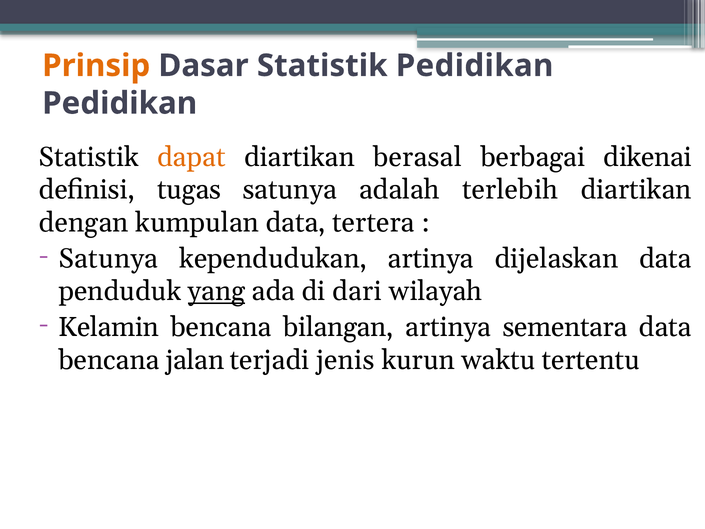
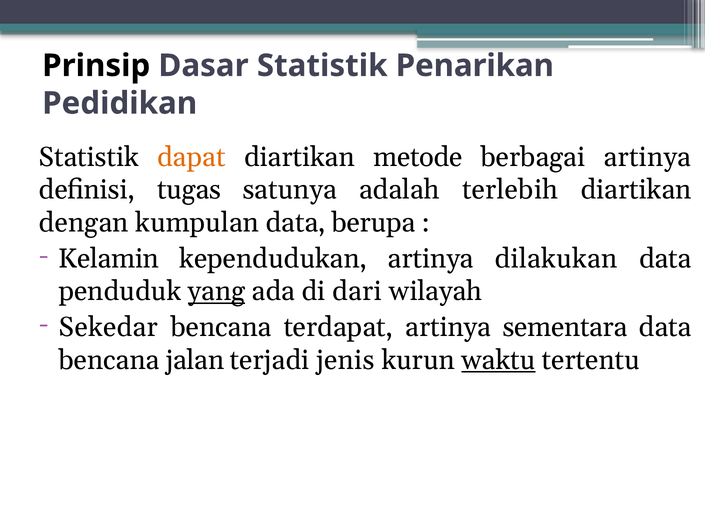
Prinsip colour: orange -> black (96, 66)
Statistik Pedidikan: Pedidikan -> Penarikan (475, 66)
berasal: berasal -> metode (418, 157)
berbagai dikenai: dikenai -> artinya (647, 157)
tertera: tertera -> berupa (374, 223)
Satunya: Satunya -> Kelamin (109, 258)
dijelaskan: dijelaskan -> dilakukan (556, 258)
Kelamin: Kelamin -> Sekedar (108, 327)
bilangan: bilangan -> terdapat (338, 327)
waktu underline: none -> present (499, 360)
